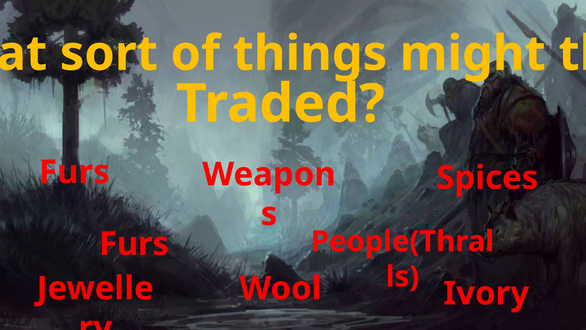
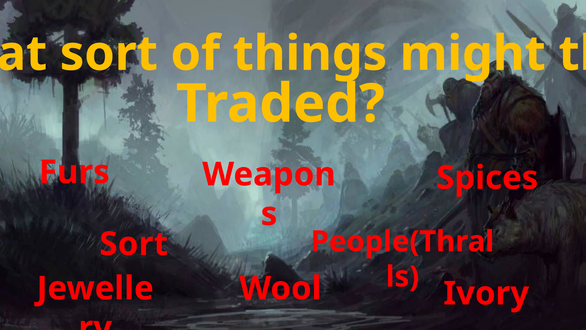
Furs: Furs -> Sort (134, 244)
